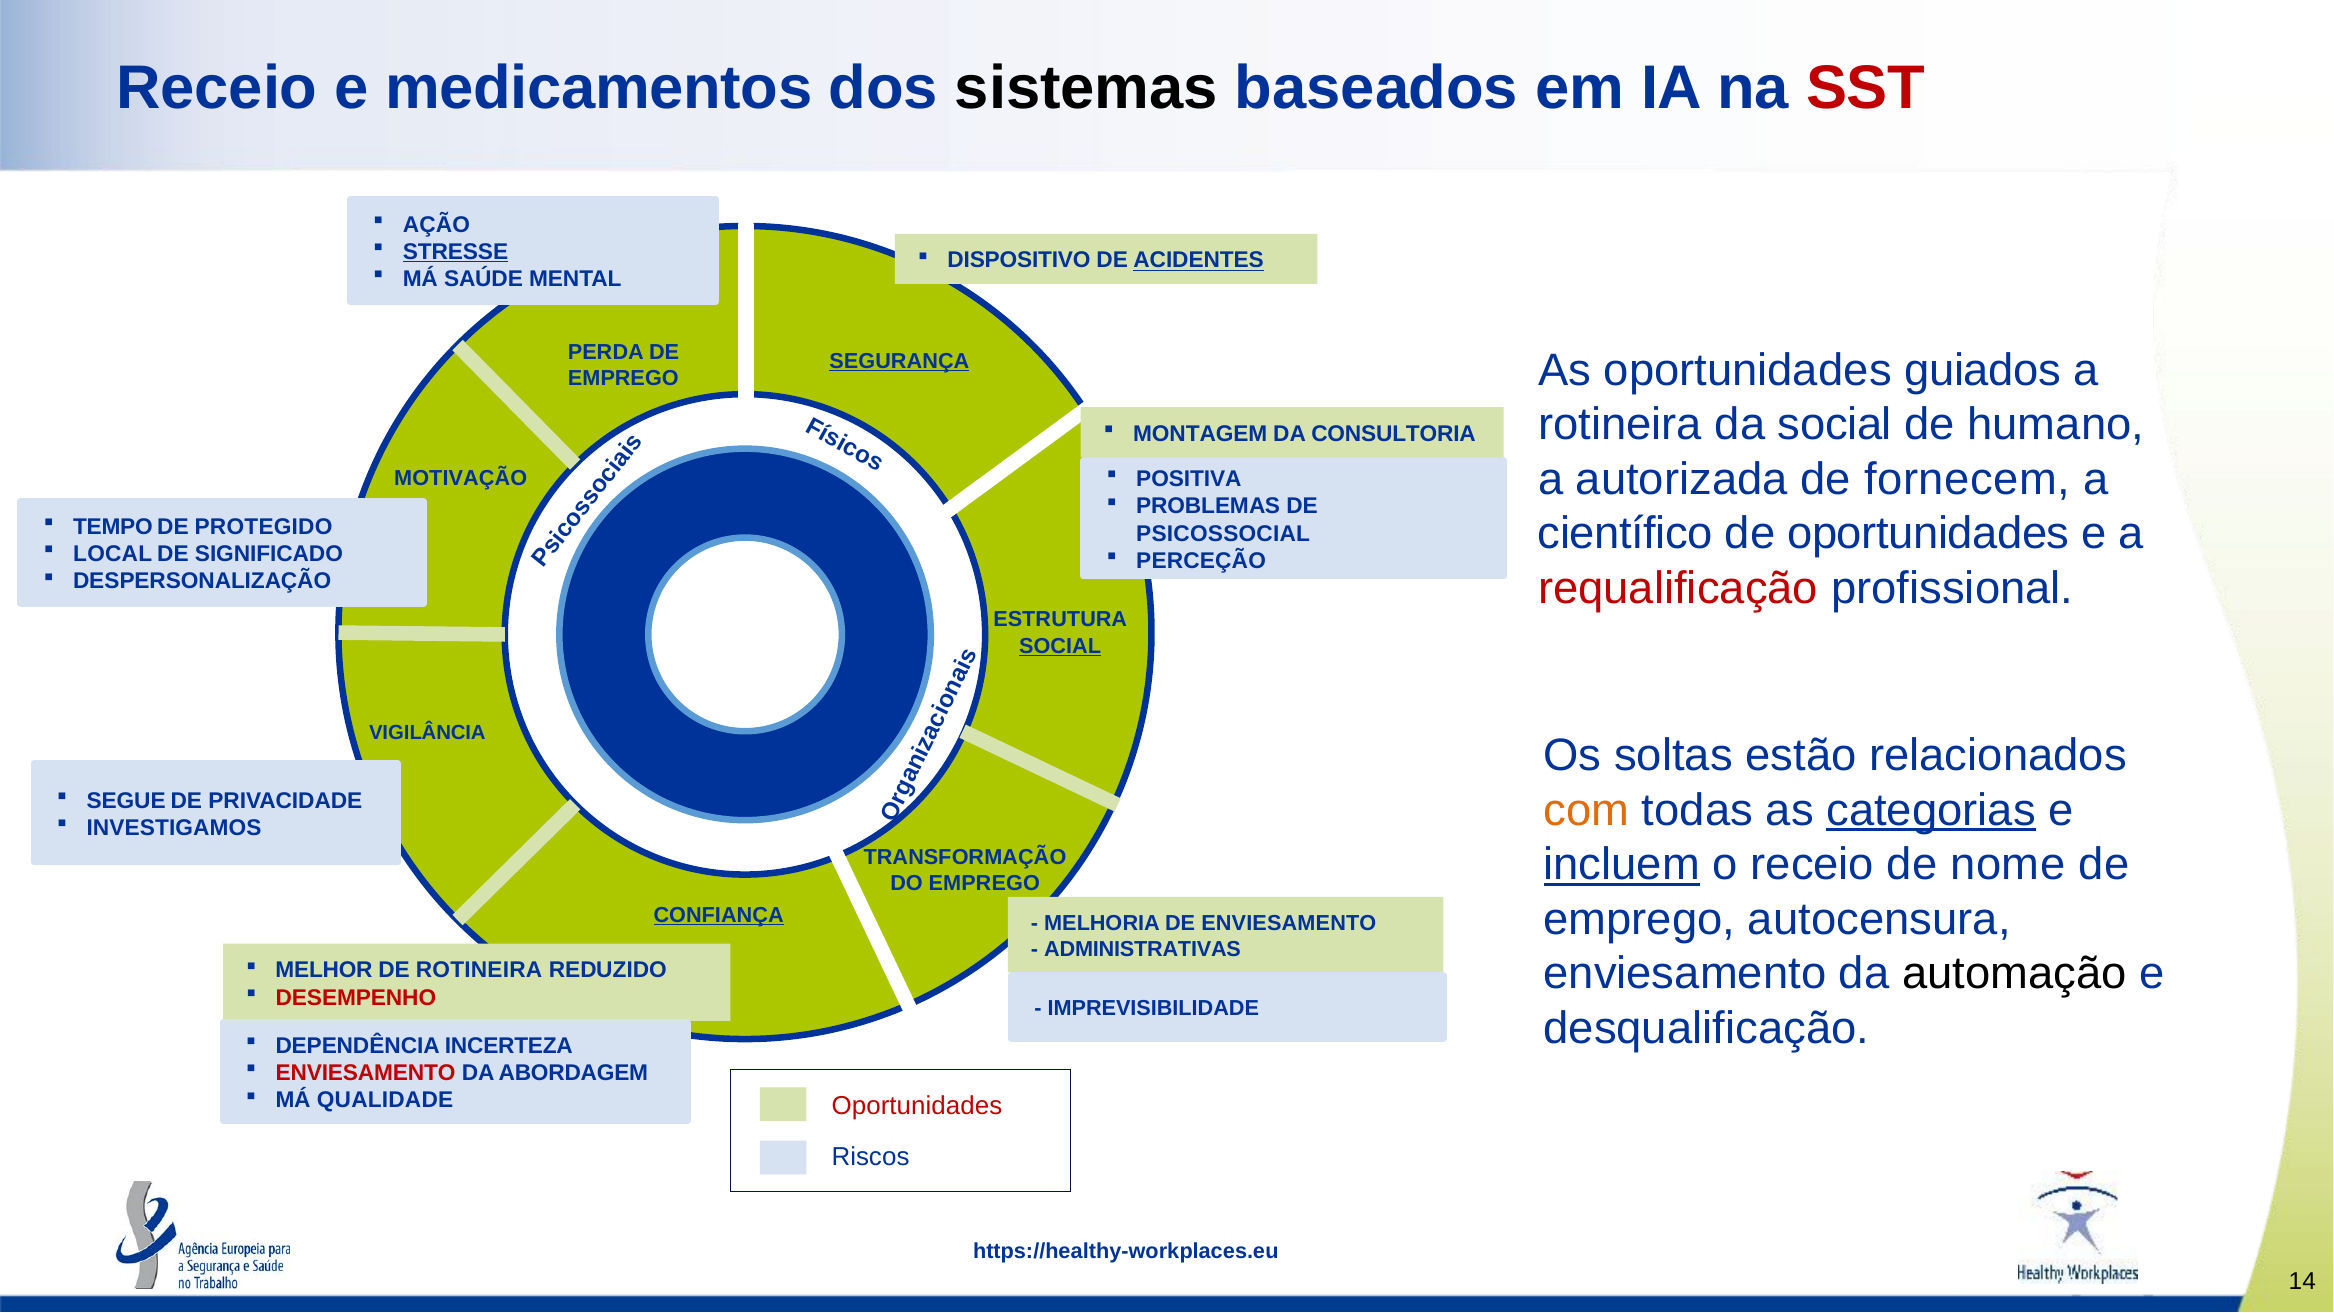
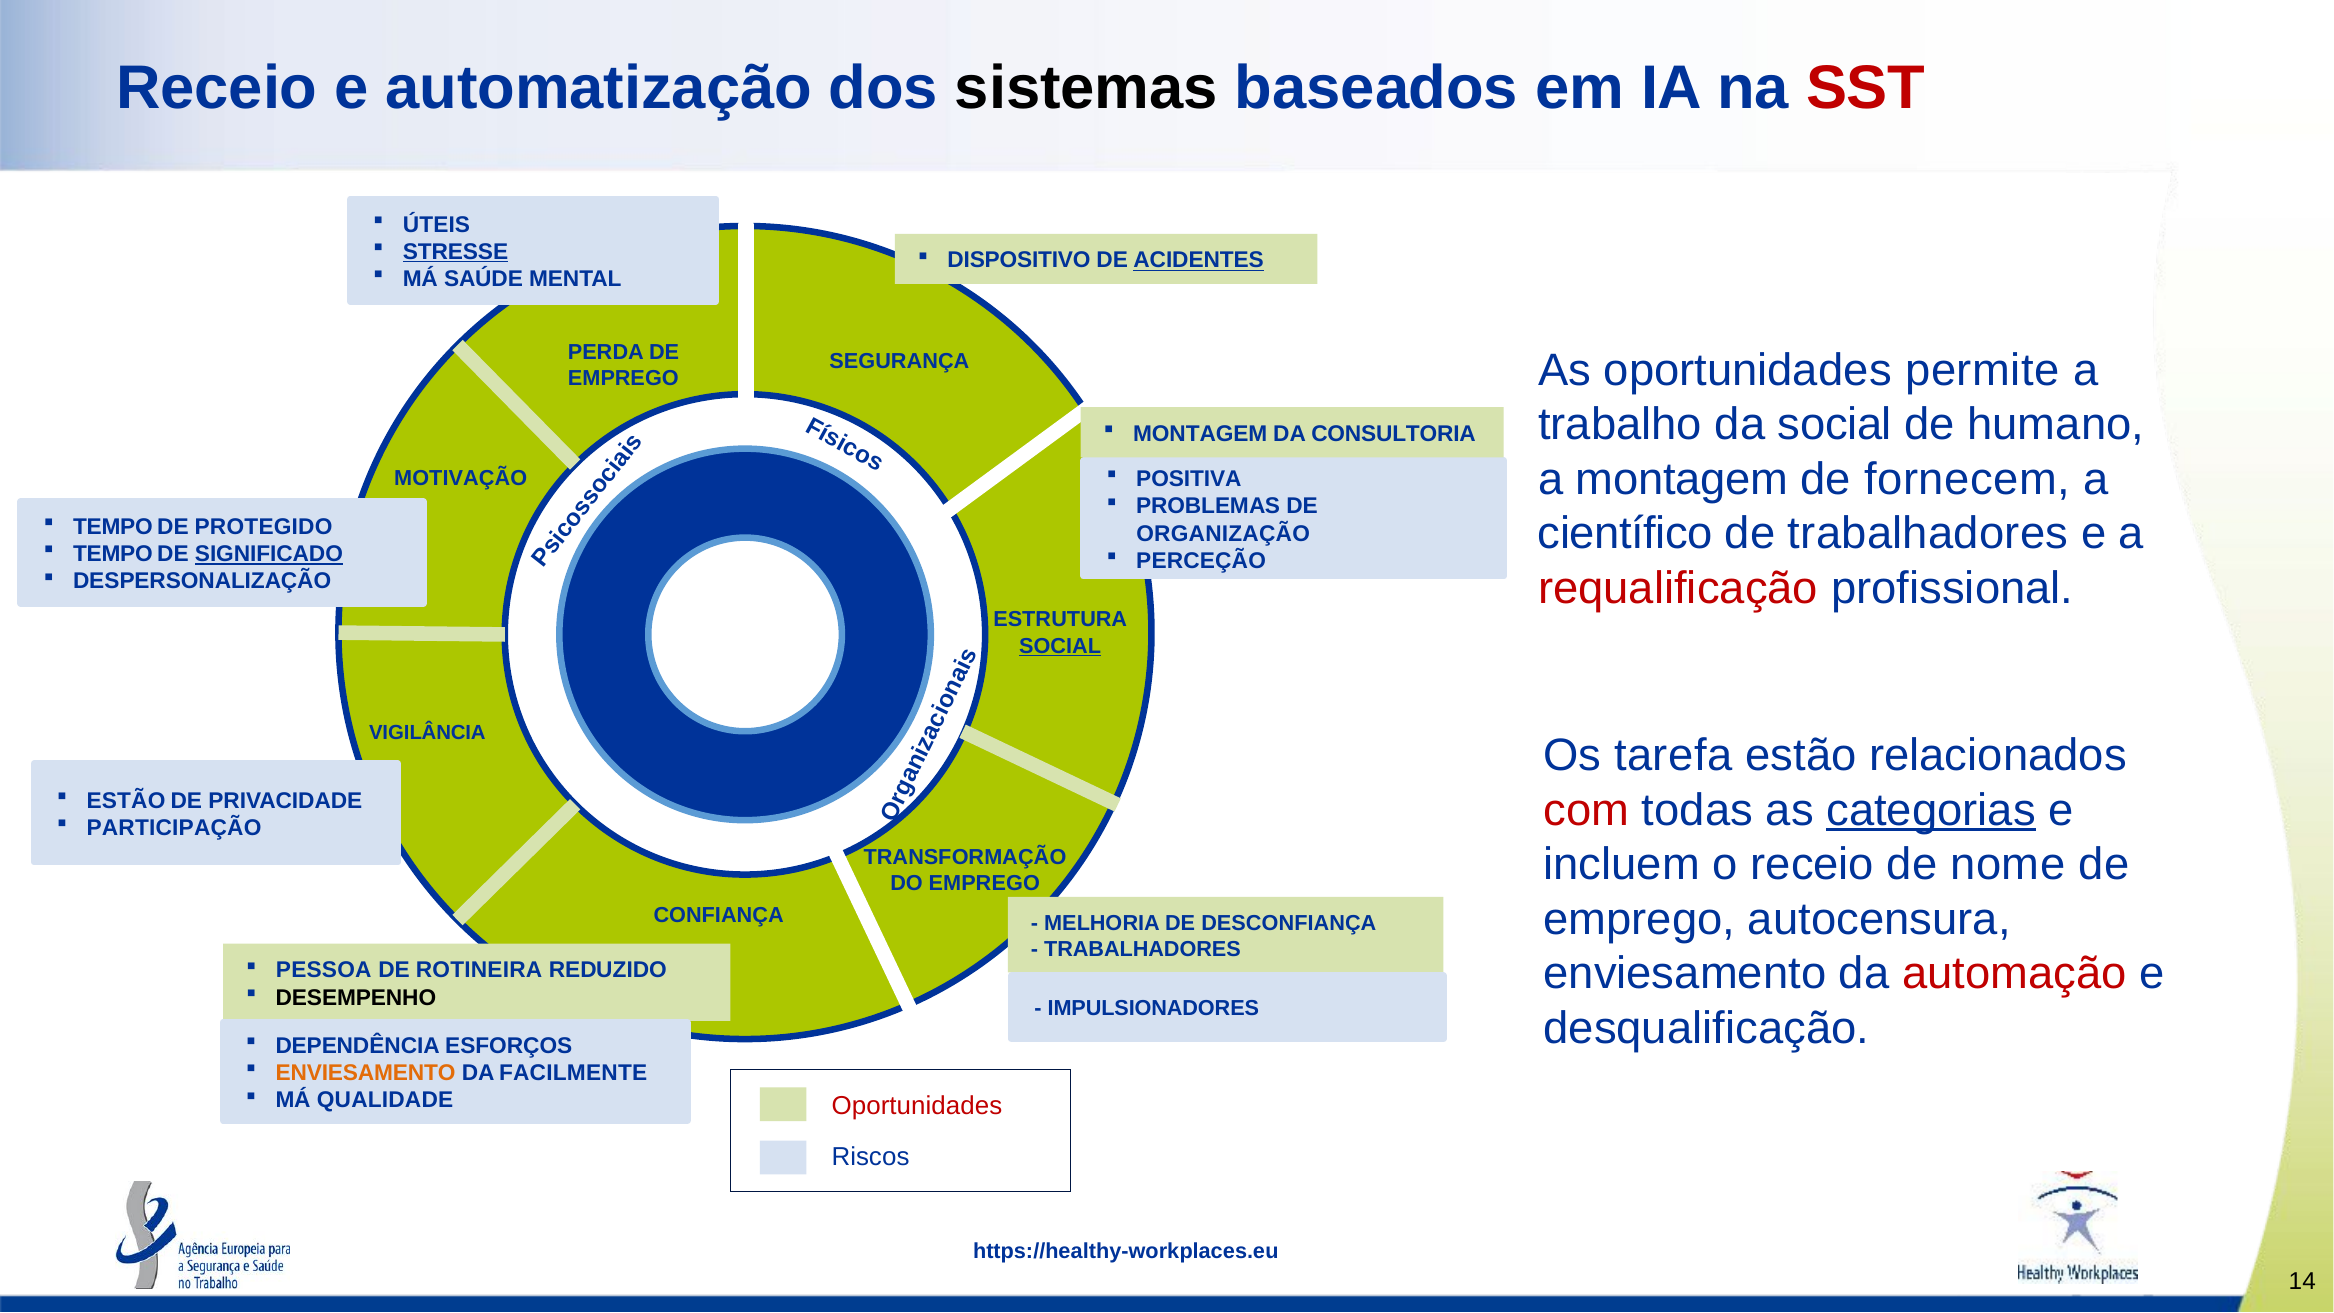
medicamentos: medicamentos -> automatização (599, 89)
AÇÃO: AÇÃO -> ÚTEIS (436, 225)
guiados: guiados -> permite (1982, 370)
SEGURANÇA underline: present -> none (899, 361)
rotineira: rotineira -> trabalho (1620, 425)
a autorizada: autorizada -> montagem (1682, 479)
de oportunidades: oportunidades -> trabalhadores (1928, 534)
PSICOSSOCIAL: PSICOSSOCIAL -> ORGANIZAÇÃO (1223, 534)
LOCAL: LOCAL -> TEMPO (113, 554)
SIGNIFICADO underline: none -> present (269, 554)
soltas: soltas -> tarefa (1673, 756)
SEGUE: SEGUE -> ESTÃO (126, 801)
com colour: orange -> red (1586, 810)
INVESTIGAMOS: INVESTIGAMOS -> PARTICIPAÇÃO (174, 828)
incluem underline: present -> none (1622, 865)
CONFIANÇA underline: present -> none (719, 915)
DE ENVIESAMENTO: ENVIESAMENTO -> DESCONFIANÇA (1289, 923)
ADMINISTRATIVAS: ADMINISTRATIVAS -> TRABALHADORES (1142, 949)
automação colour: black -> red (2015, 974)
MELHOR: MELHOR -> PESSOA (324, 970)
DESEMPENHO colour: red -> black (356, 998)
IMPREVISIBILIDADE: IMPREVISIBILIDADE -> IMPULSIONADORES (1153, 1009)
INCERTEZA: INCERTEZA -> ESFORÇOS (509, 1046)
ENVIESAMENTO colour: red -> orange (366, 1073)
ABORDAGEM: ABORDAGEM -> FACILMENTE (573, 1073)
